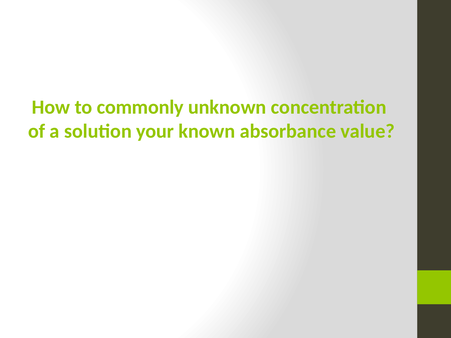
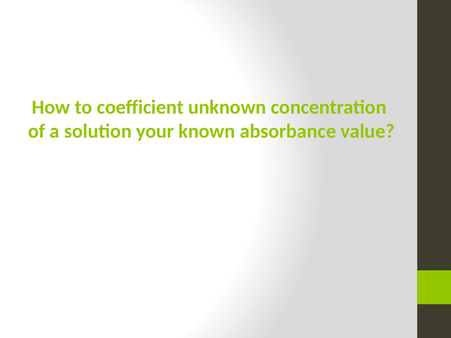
commonly: commonly -> coefficient (140, 107)
